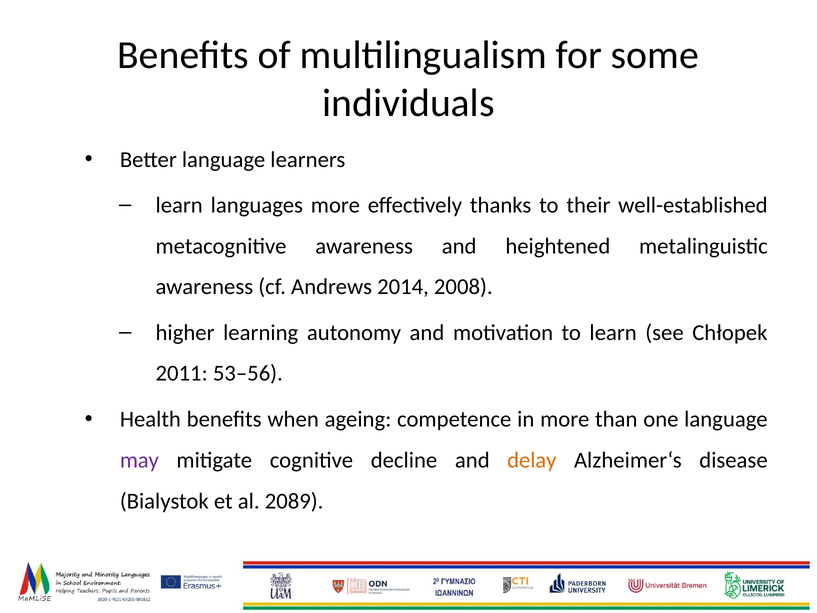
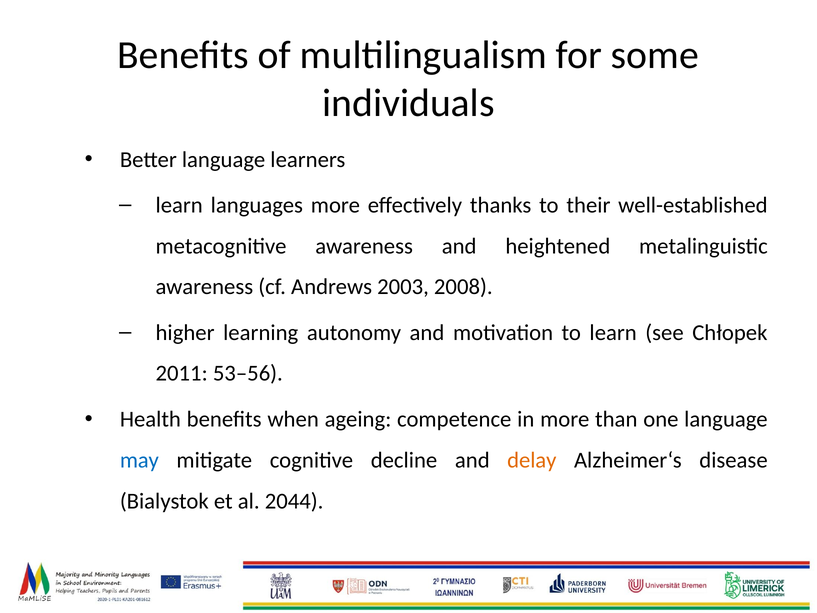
2014: 2014 -> 2003 (403, 287)
may colour: purple -> blue (139, 460)
2089: 2089 -> 2044 (294, 501)
